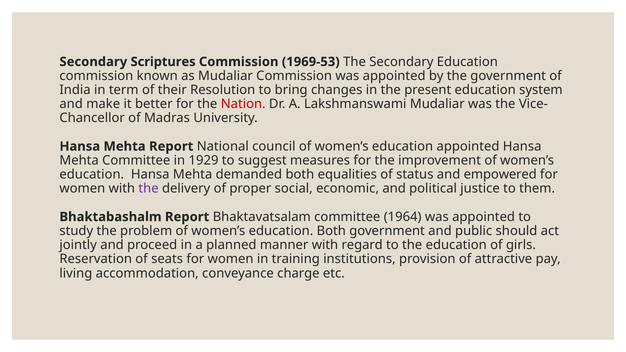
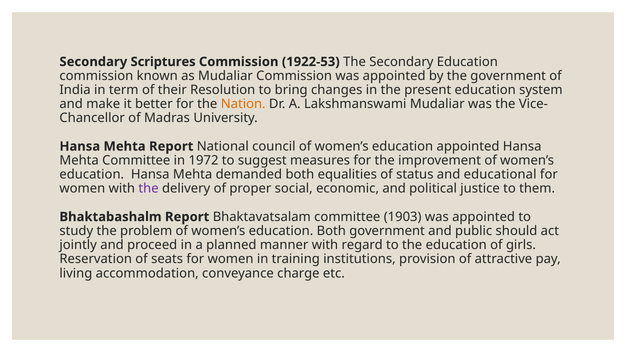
1969-53: 1969-53 -> 1922-53 (311, 62)
Nation colour: red -> orange (243, 104)
1929: 1929 -> 1972 (204, 161)
empowered: empowered -> educational (500, 175)
1964: 1964 -> 1903 (403, 217)
